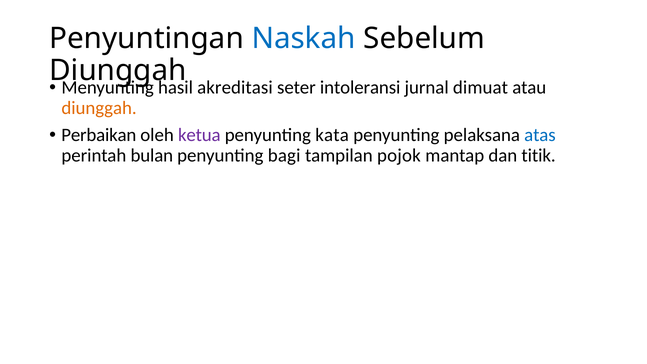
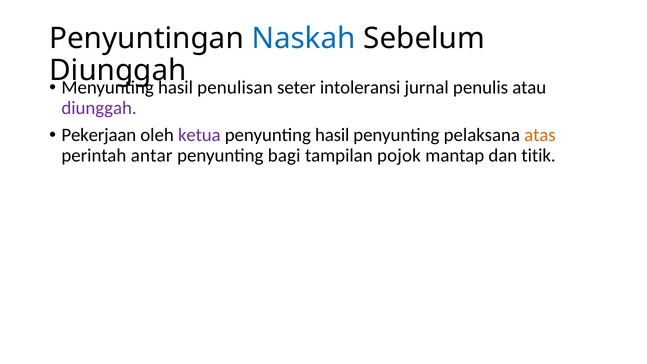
akreditasi: akreditasi -> penulisan (235, 88)
dimuat: dimuat -> penulis (481, 88)
diunggah colour: orange -> purple (99, 108)
Perbaikan: Perbaikan -> Pekerjaan (99, 135)
penyunting kata: kata -> hasil (332, 135)
atas colour: blue -> orange (540, 135)
bulan: bulan -> antar (152, 155)
